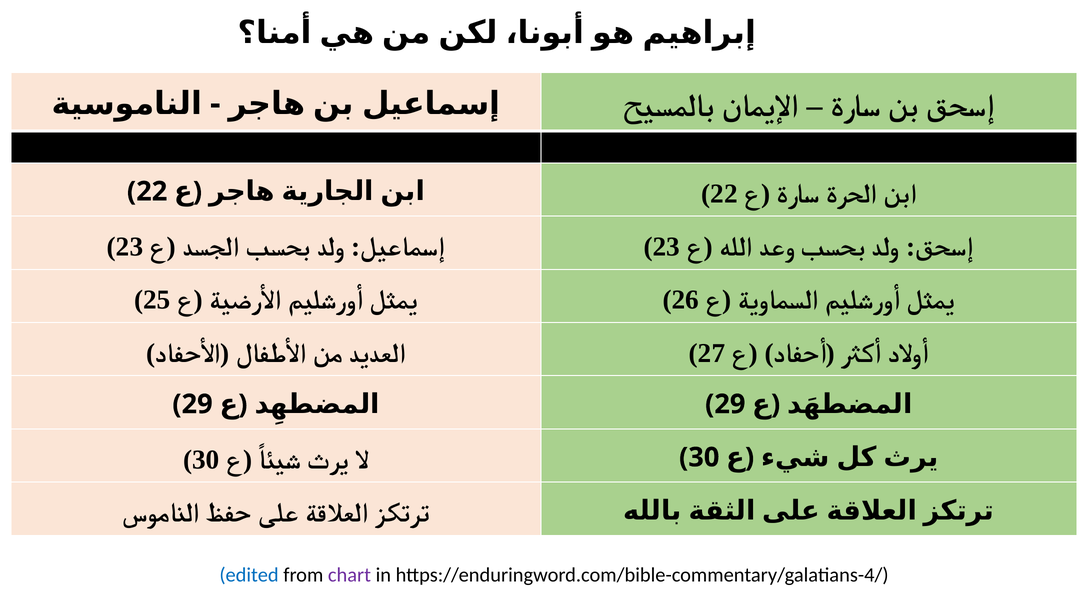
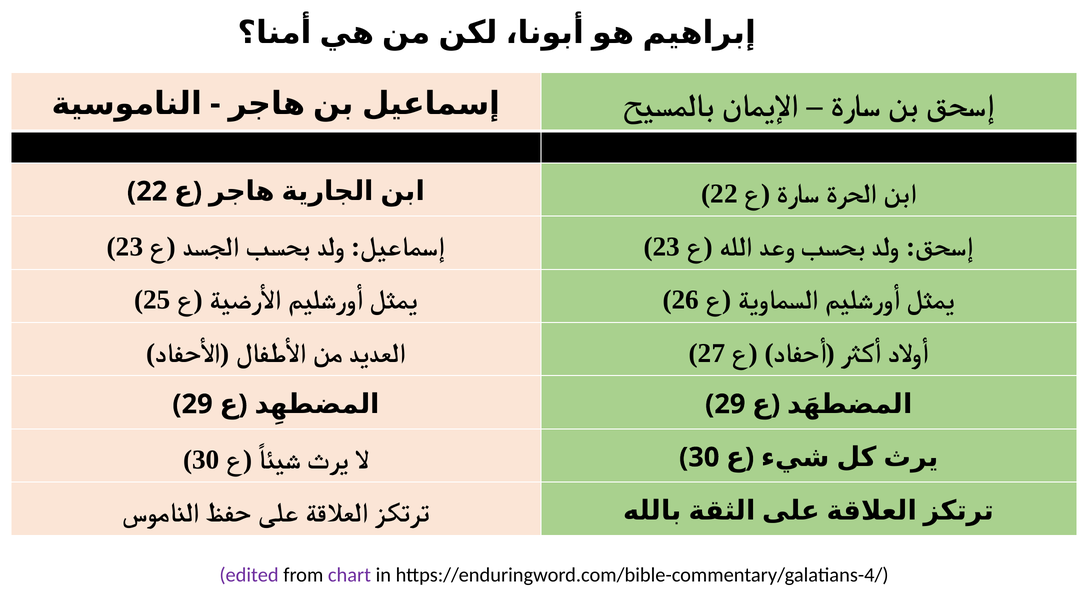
edited colour: blue -> purple (249, 575)
